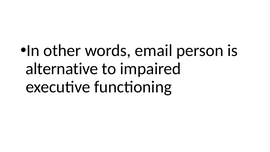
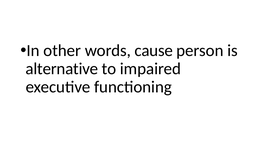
email: email -> cause (154, 50)
